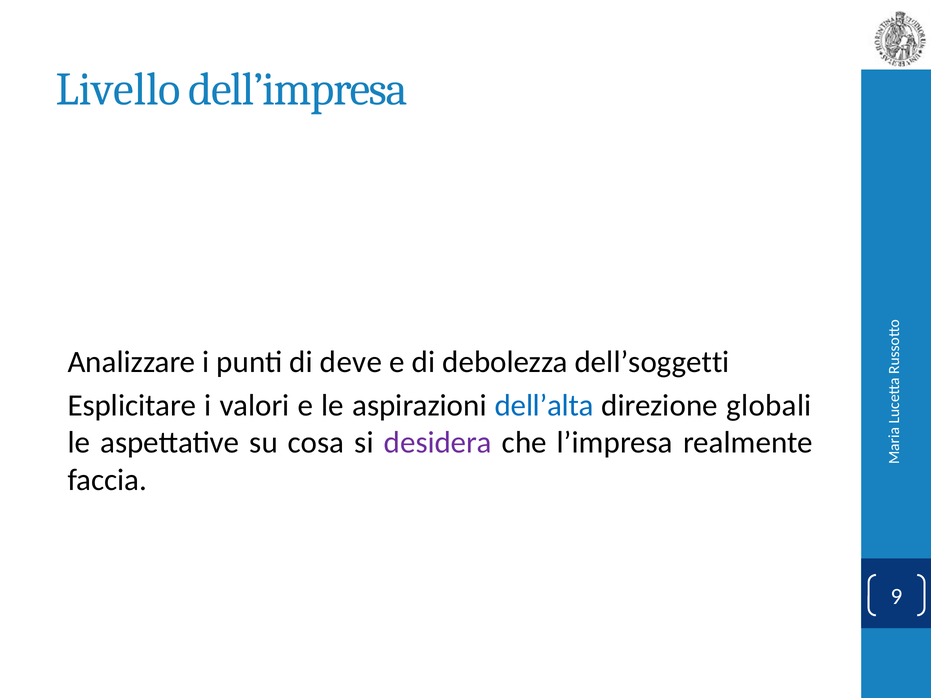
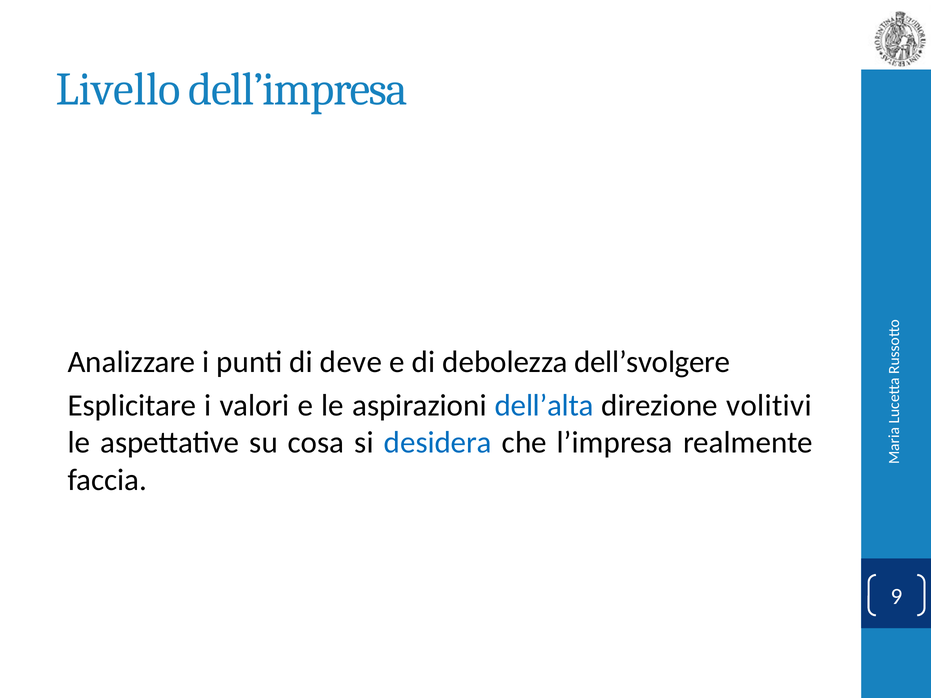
dell’soggetti: dell’soggetti -> dell’svolgere (652, 362)
globali: globali -> volitivi (769, 406)
desidera colour: purple -> blue (438, 443)
